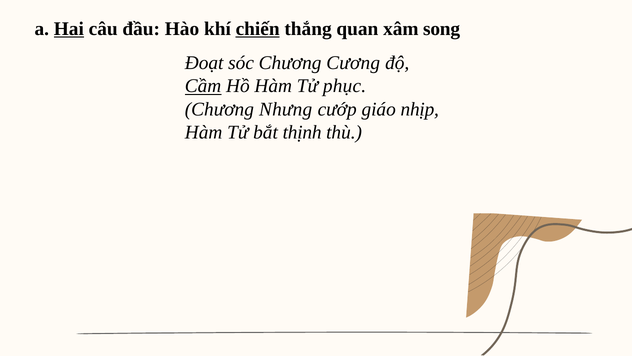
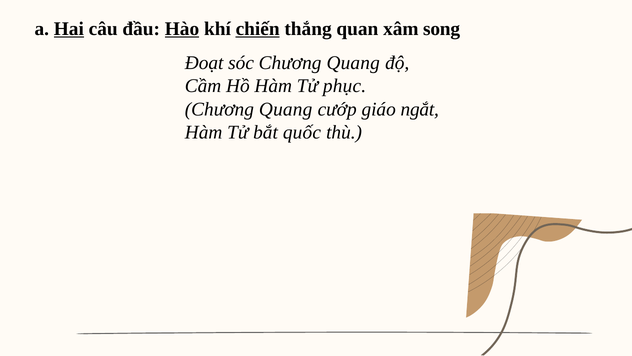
Hào underline: none -> present (182, 29)
sóc Chương Cương: Cương -> Quang (353, 63)
Cầm underline: present -> none (203, 86)
Nhưng: Nhưng -> Quang (286, 109)
nhịp: nhịp -> ngắt (420, 109)
thịnh: thịnh -> quốc (302, 132)
